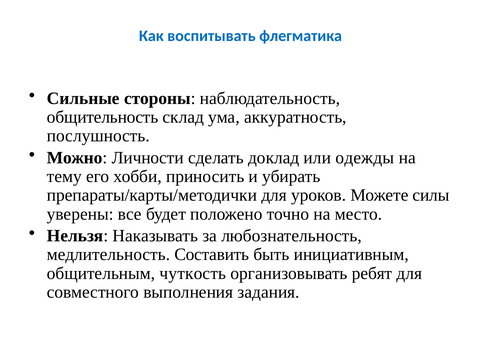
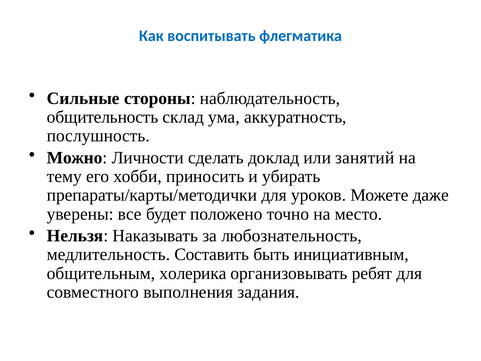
одежды: одежды -> занятий (365, 158)
силы: силы -> даже (431, 195)
чуткость: чуткость -> холерика (193, 273)
